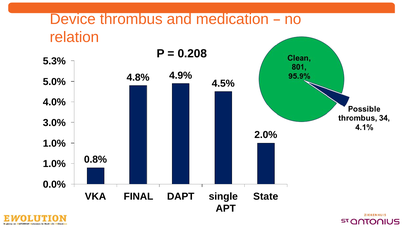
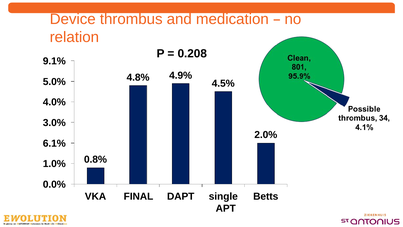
5.3%: 5.3% -> 9.1% (54, 61)
1.0%: 1.0% -> 6.1% (54, 143)
State: State -> Betts (266, 196)
